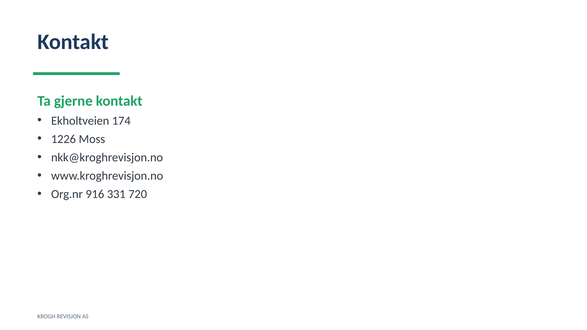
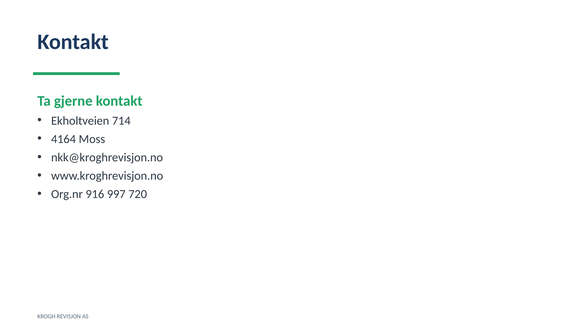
174: 174 -> 714 (121, 121)
1226: 1226 -> 4164 (63, 139)
331: 331 -> 997 (116, 194)
